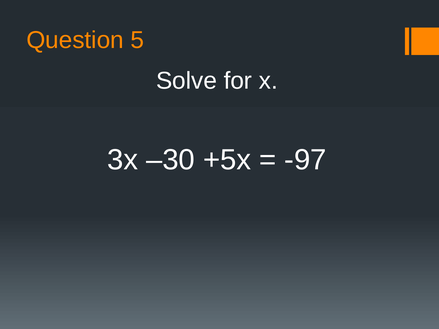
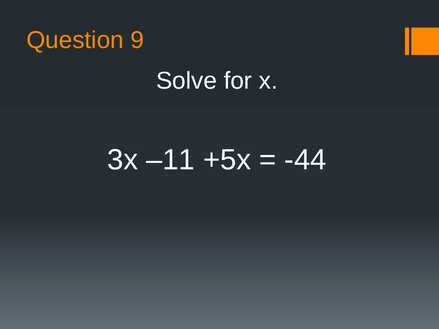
5: 5 -> 9 (137, 40)
–30: –30 -> –11 (170, 160)
-97: -97 -> -44 (305, 160)
